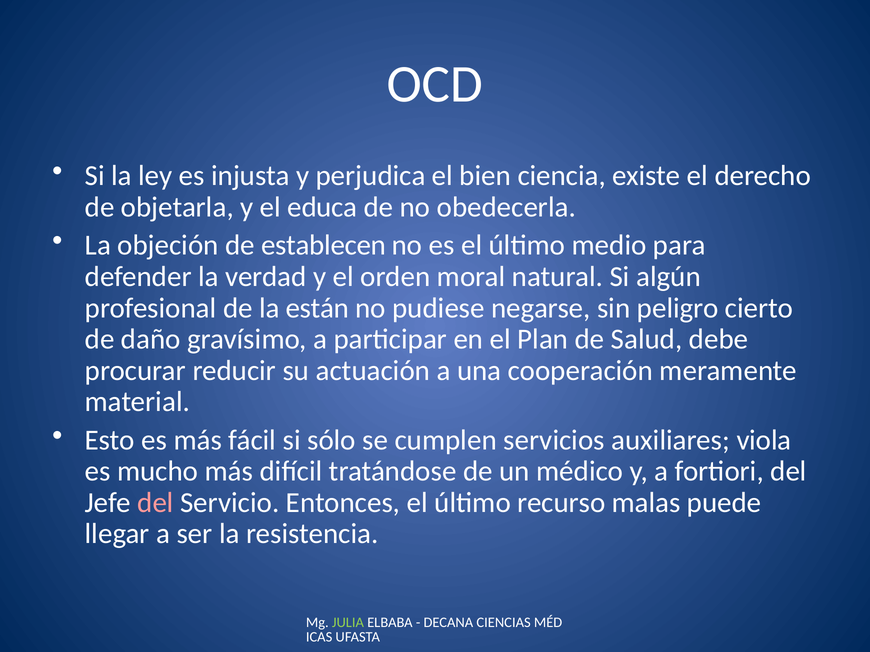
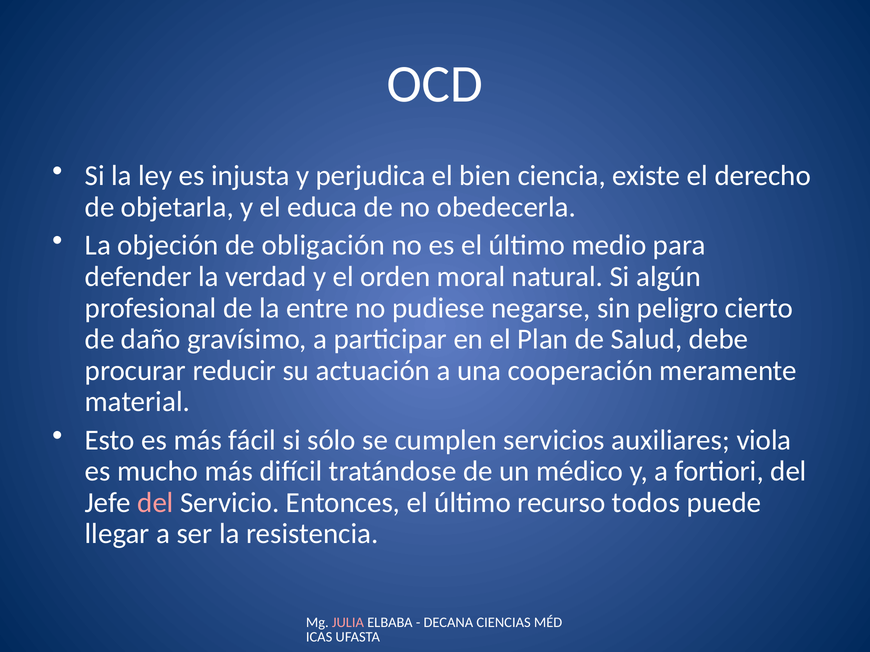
establecen: establecen -> obligación (323, 246)
están: están -> entre (318, 308)
malas: malas -> todos (646, 503)
JULIA colour: light green -> pink (348, 623)
